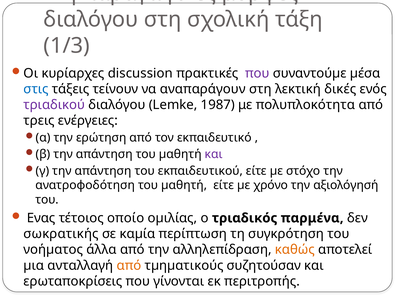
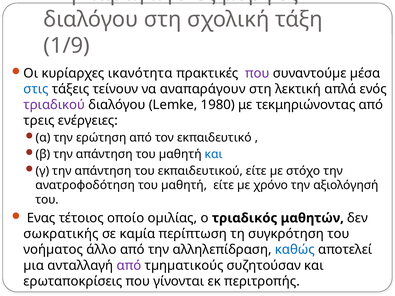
1/3: 1/3 -> 1/9 (67, 46)
discussion: discussion -> ικανότητα (140, 73)
δικές: δικές -> απλά (340, 89)
1987: 1987 -> 1980 (218, 105)
πολυπλοκότητα: πολυπλοκότητα -> τεκμηριώνοντας (306, 105)
και colour: purple -> blue (214, 154)
παρμένα: παρμένα -> μαθητών (312, 218)
άλλα: άλλα -> άλλο (101, 250)
καθώς colour: orange -> blue (295, 250)
από colour: orange -> purple (129, 266)
